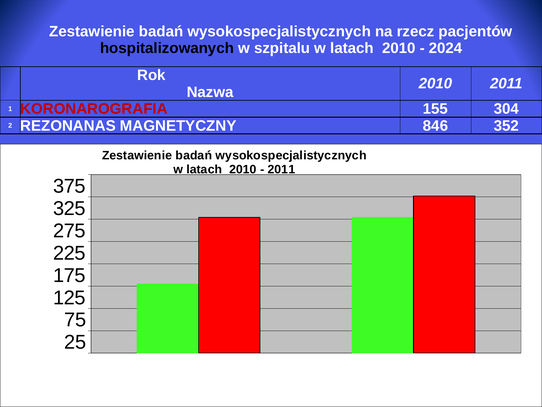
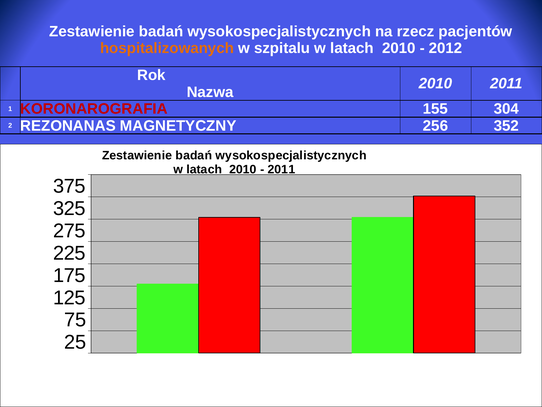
hospitalizowanych colour: black -> orange (167, 48)
2024: 2024 -> 2012 (446, 48)
846: 846 -> 256 (436, 126)
